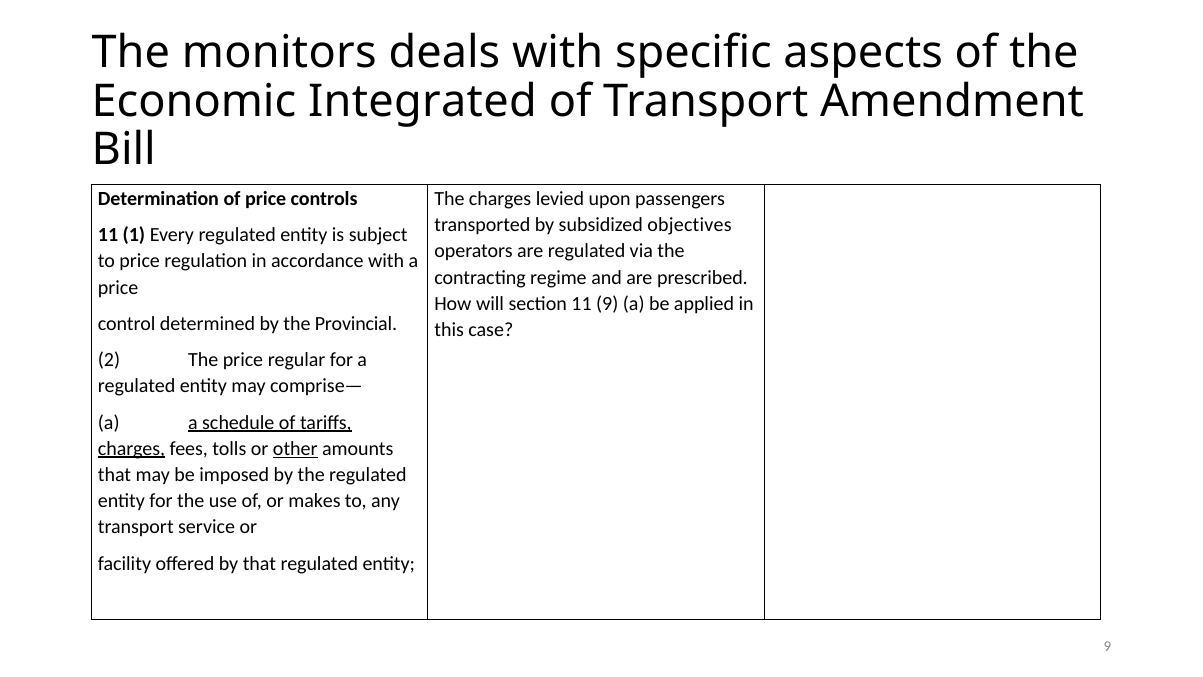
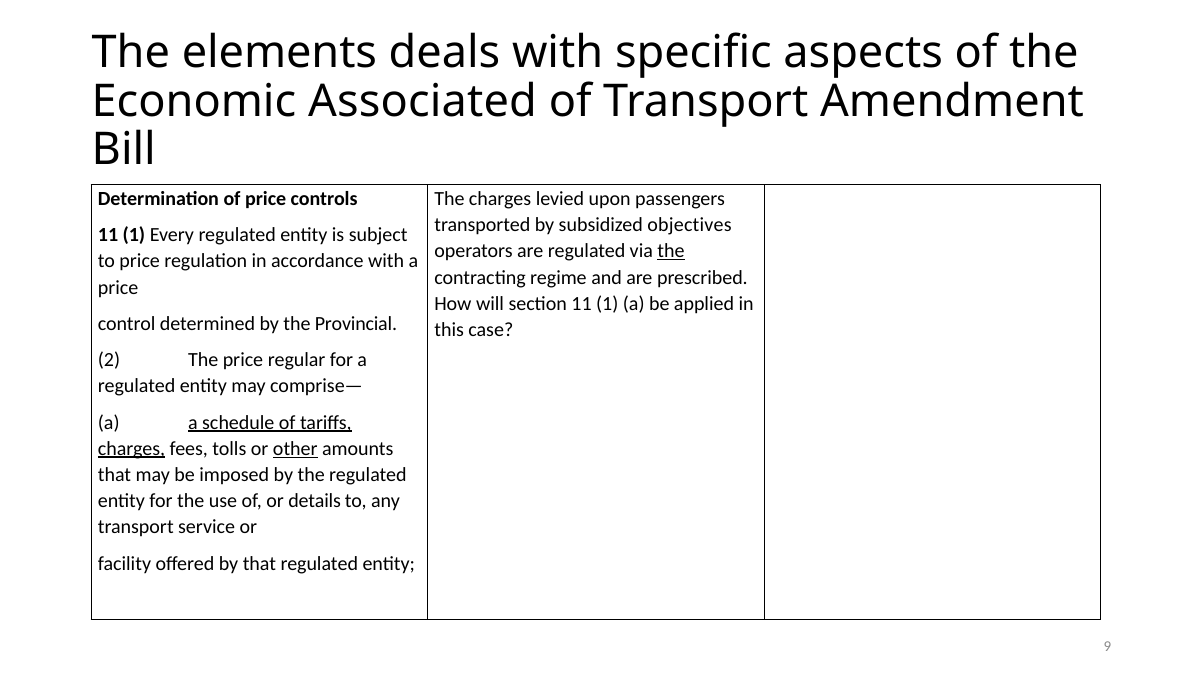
monitors: monitors -> elements (279, 52)
Integrated: Integrated -> Associated (422, 101)
the underline: none -> present (671, 251)
section 11 9: 9 -> 1 (607, 304)
makes: makes -> details (315, 501)
